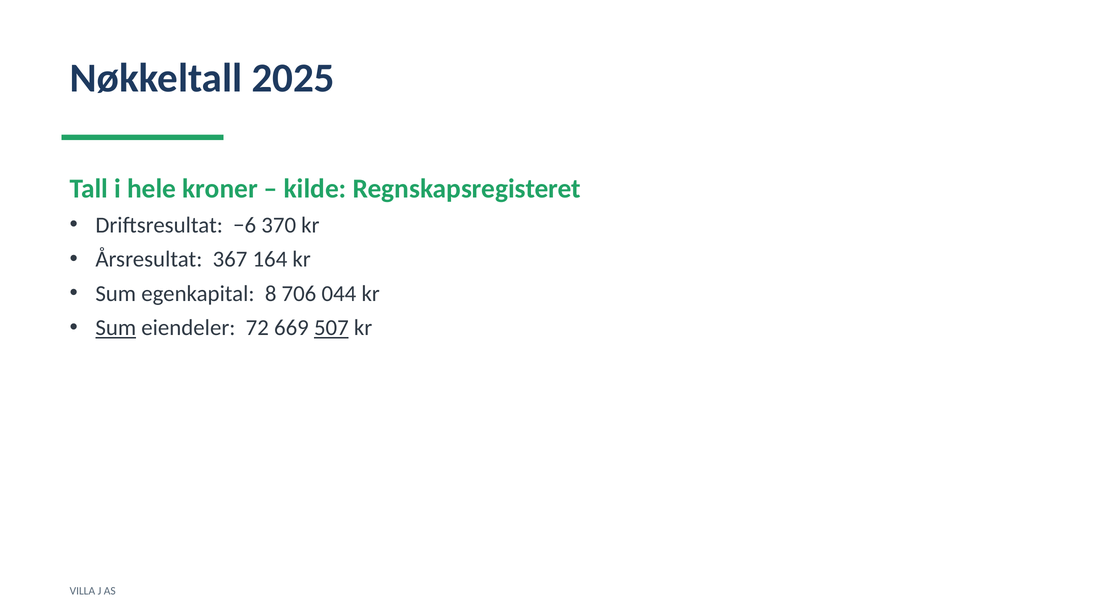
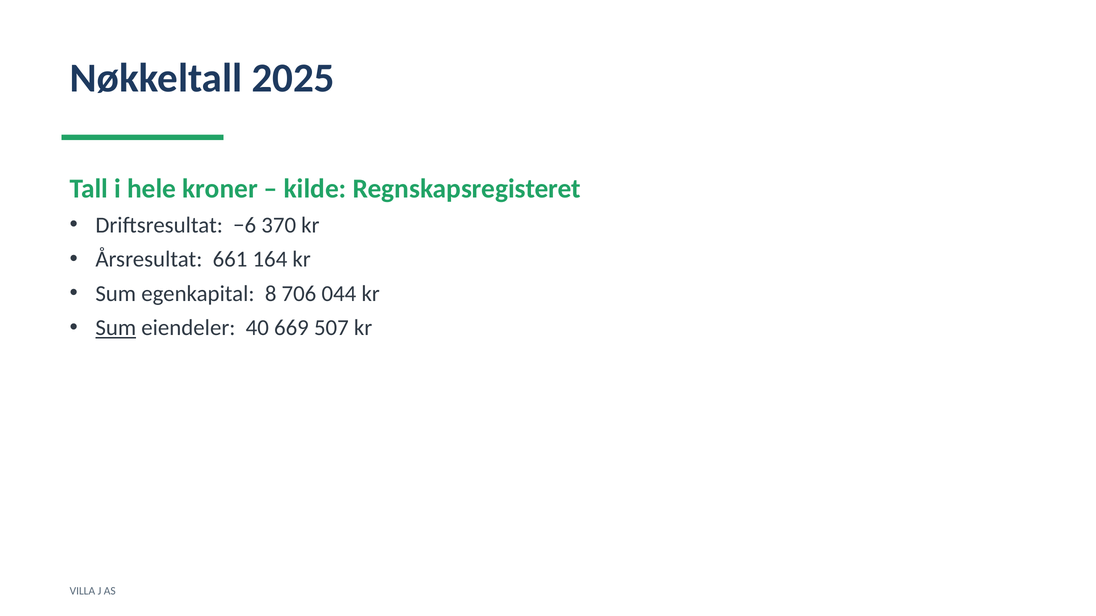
367: 367 -> 661 (230, 260)
72: 72 -> 40 (257, 328)
507 underline: present -> none (331, 328)
